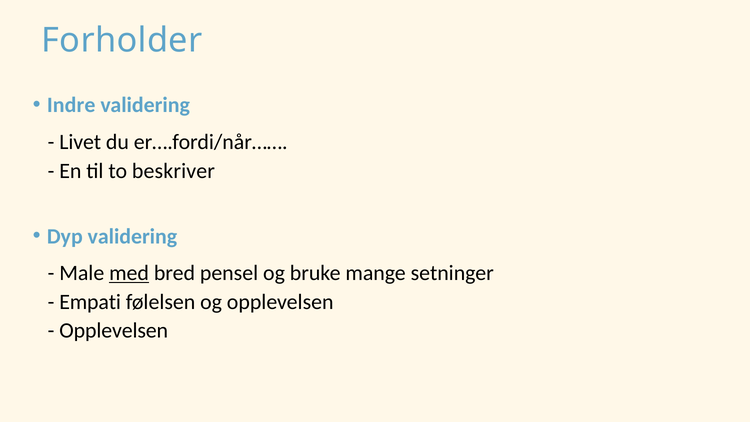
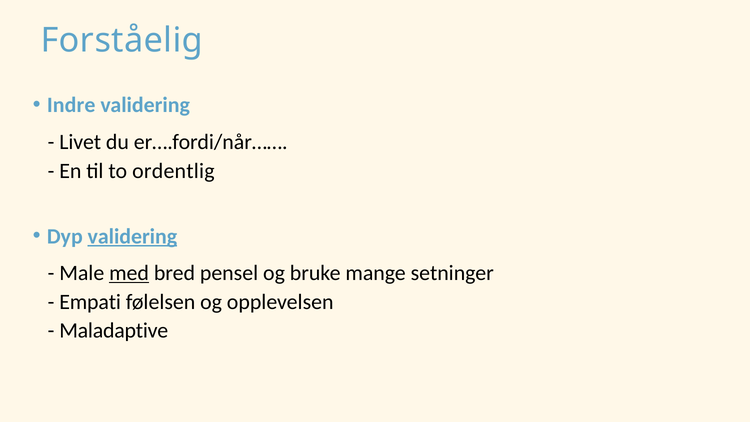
Forholder: Forholder -> Forståelig (122, 41)
beskriver: beskriver -> ordentlig (173, 171)
validering underline: none -> present (132, 236)
Opplevelsen: Opplevelsen -> Maladaptive (114, 331)
